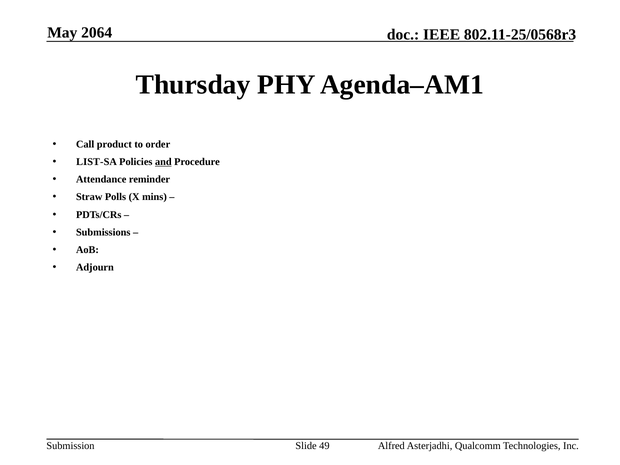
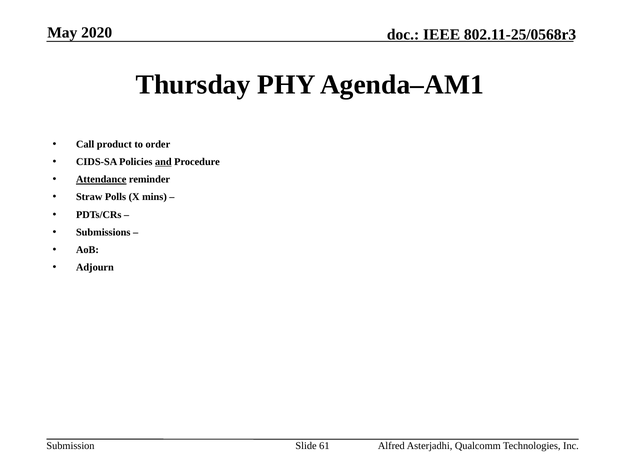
2064: 2064 -> 2020 (97, 33)
LIST-SA: LIST-SA -> CIDS-SA (97, 162)
Attendance underline: none -> present (101, 180)
49: 49 -> 61 (324, 446)
